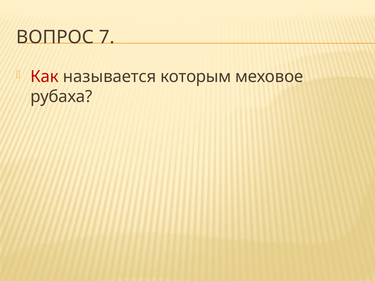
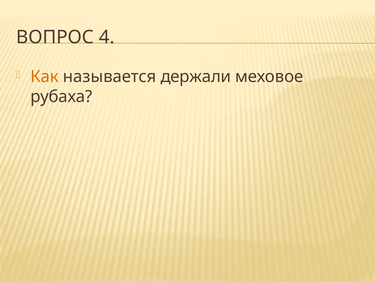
7: 7 -> 4 (107, 37)
Как colour: red -> orange (44, 77)
которым: которым -> держали (196, 77)
